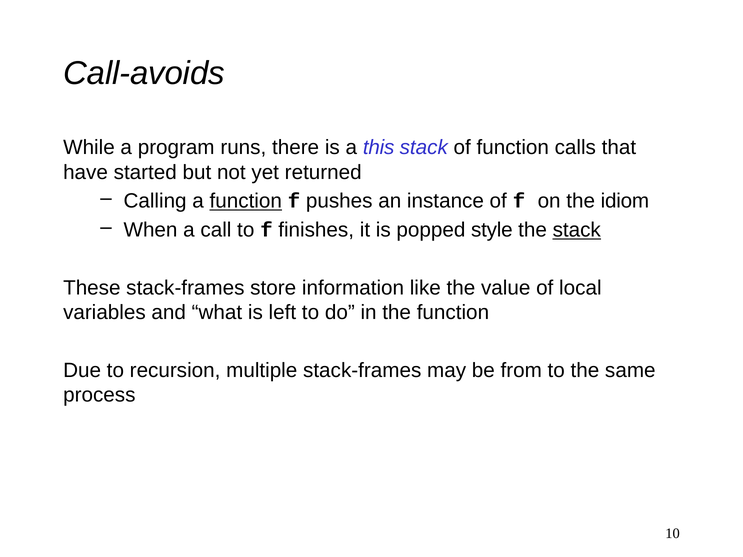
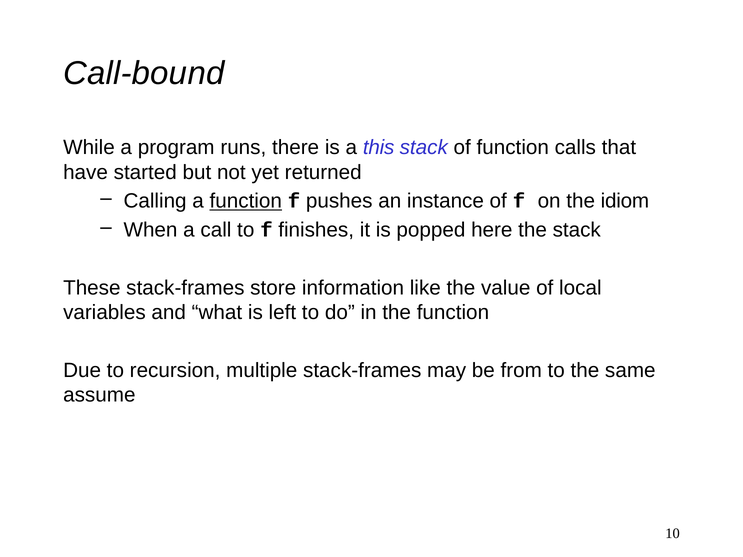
Call-avoids: Call-avoids -> Call-bound (144, 73)
style: style -> here (492, 230)
stack underline: present -> none (577, 230)
process: process -> assume (99, 395)
